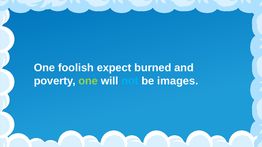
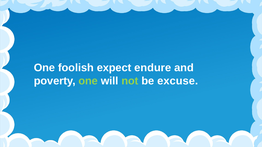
burned: burned -> endure (153, 68)
not colour: light blue -> light green (130, 81)
images: images -> excuse (178, 81)
